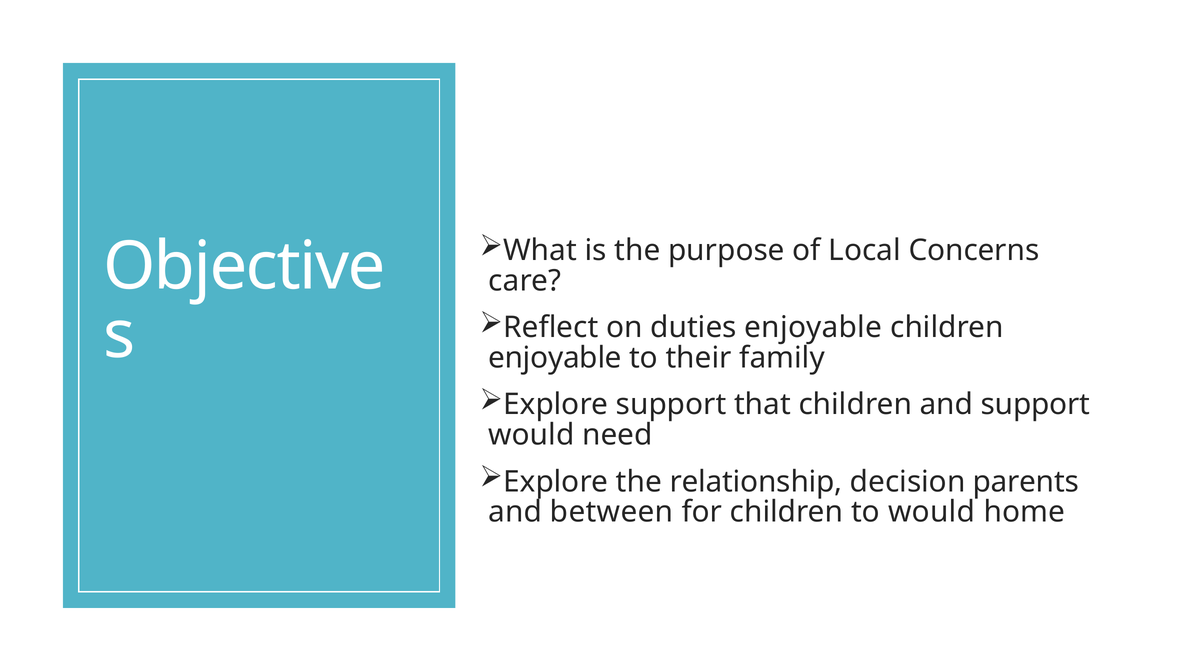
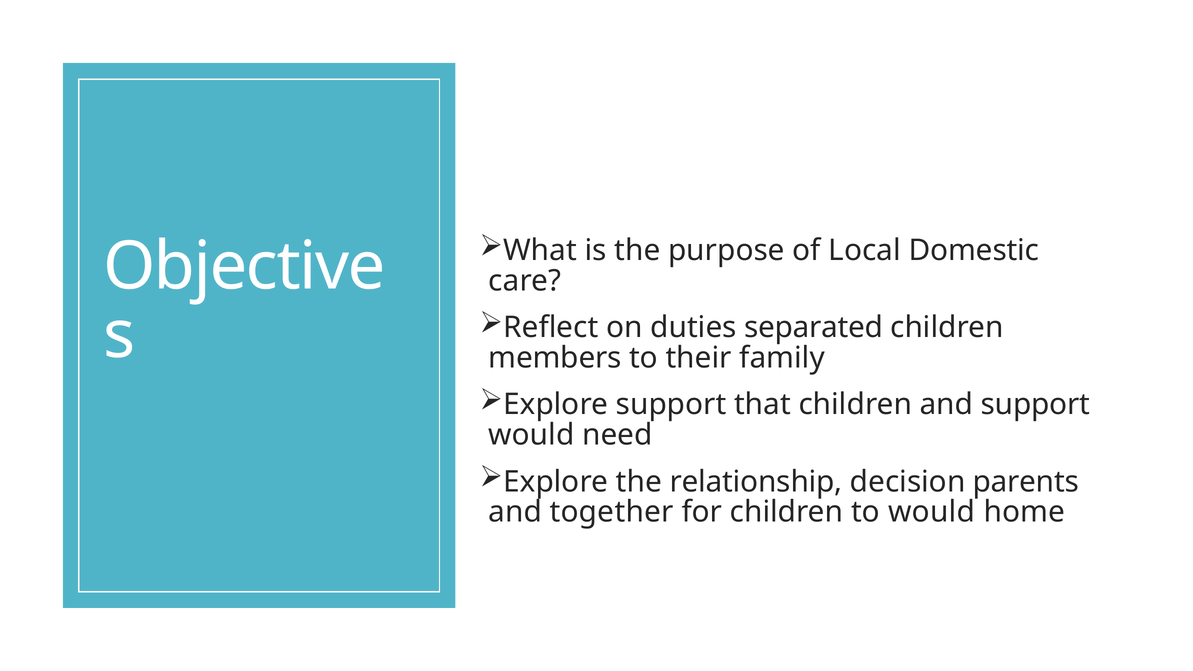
Concerns: Concerns -> Domestic (974, 251)
duties enjoyable: enjoyable -> separated (814, 328)
enjoyable: enjoyable -> members (555, 358)
between: between -> together (612, 512)
